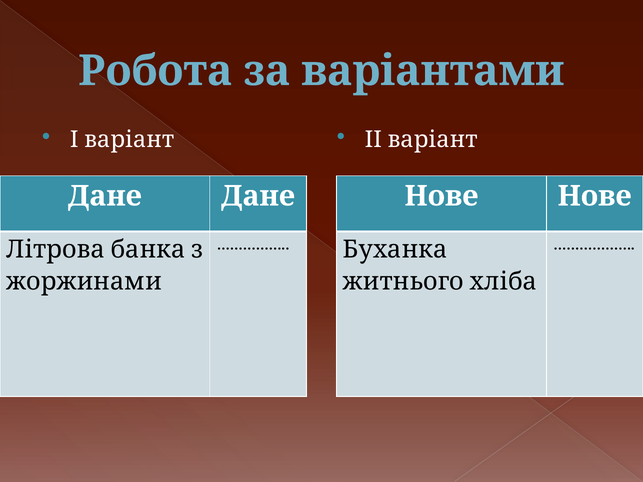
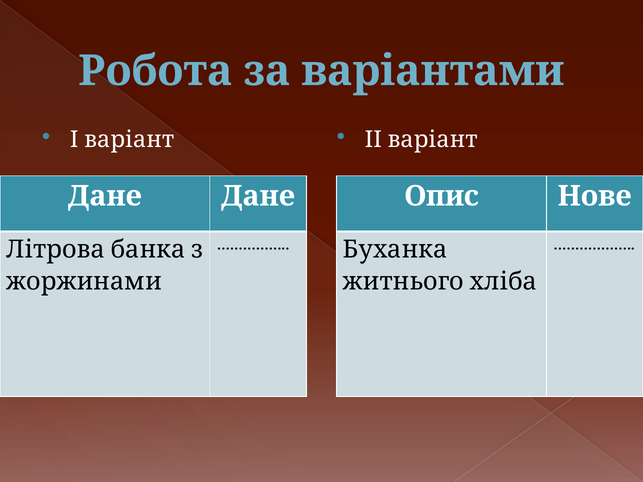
Нове: Нове -> Опис (442, 196)
